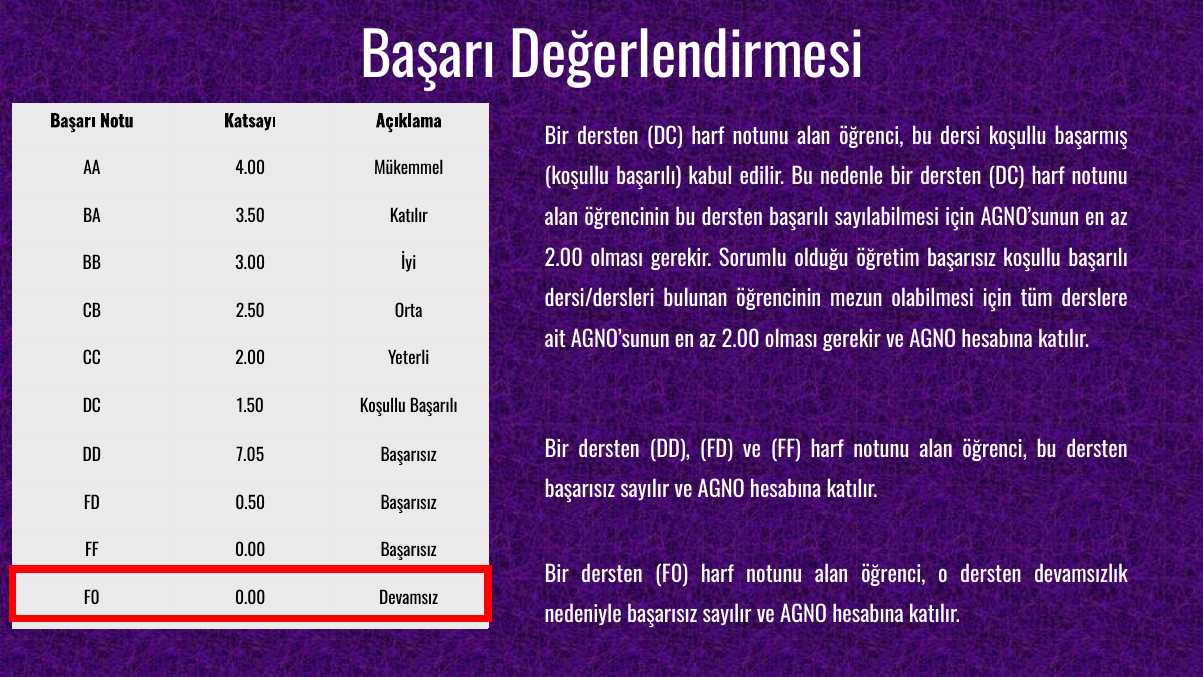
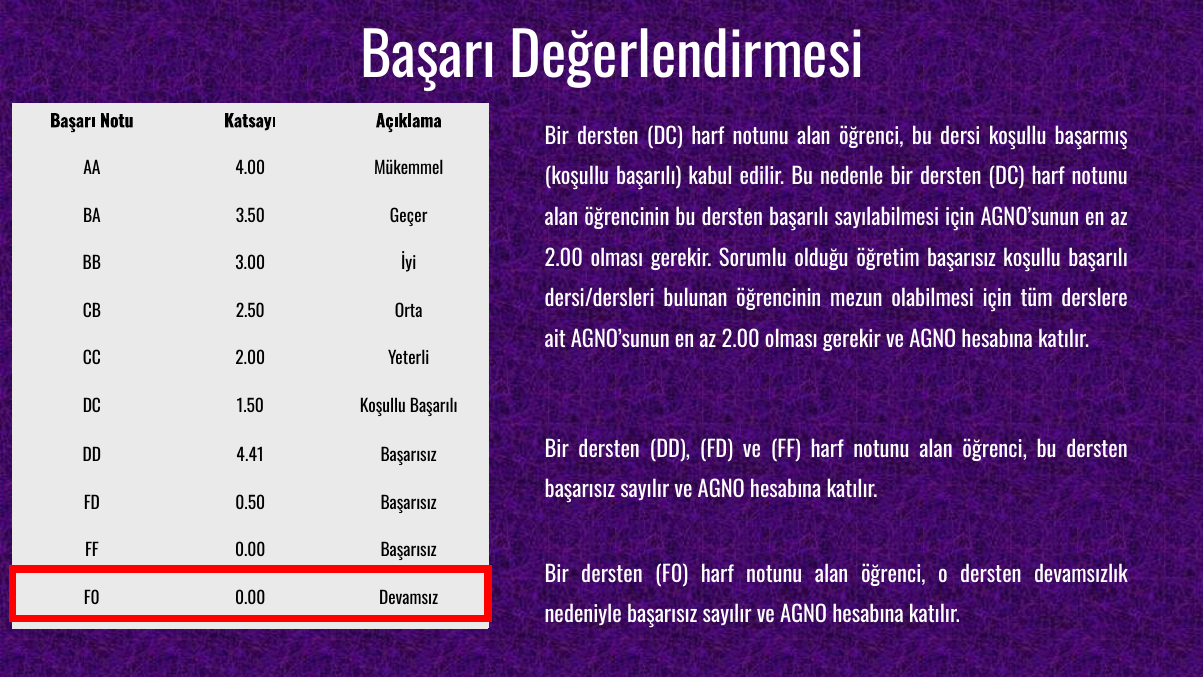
3.50 Katılır: Katılır -> Geçer (409, 217)
7.05: 7.05 -> 4.41 (250, 456)
